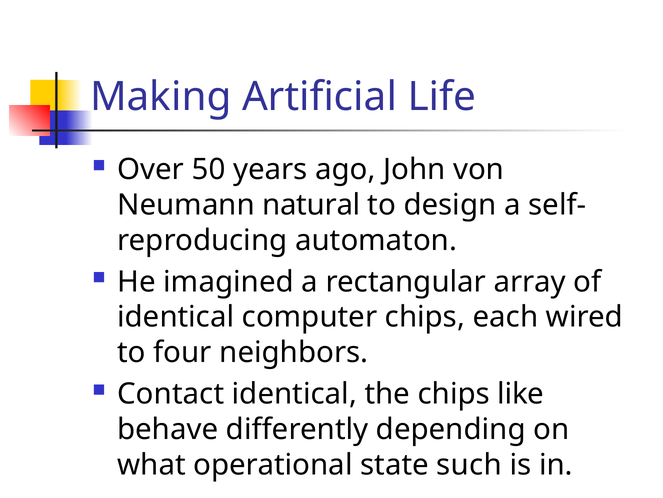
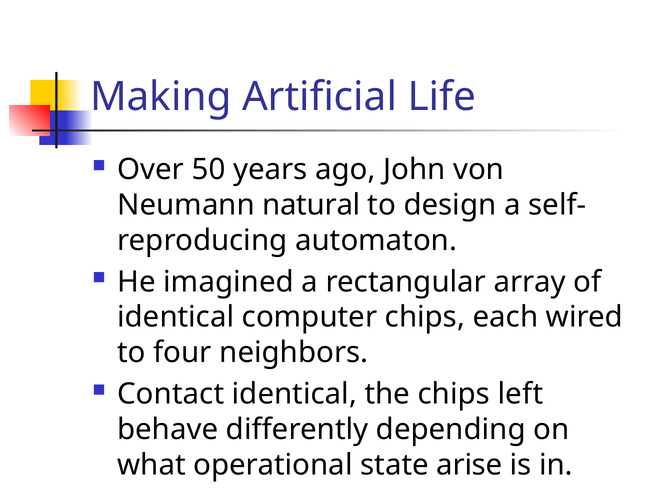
like: like -> left (520, 393)
such: such -> arise (469, 464)
